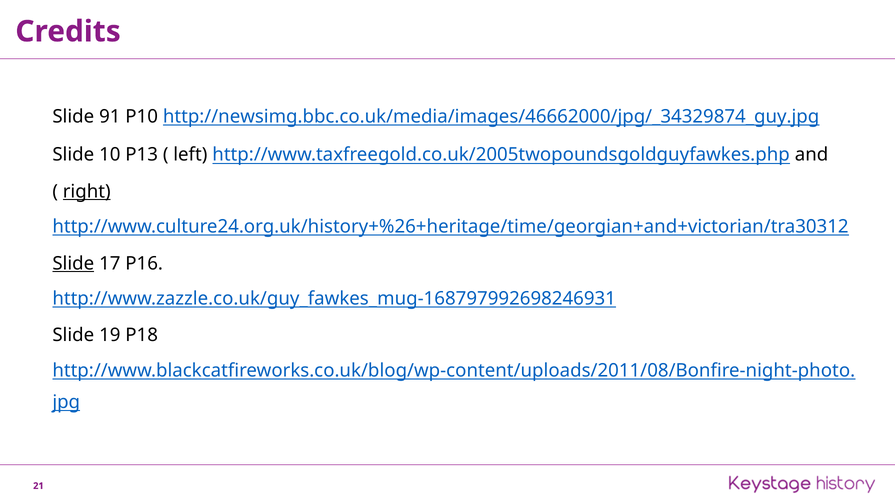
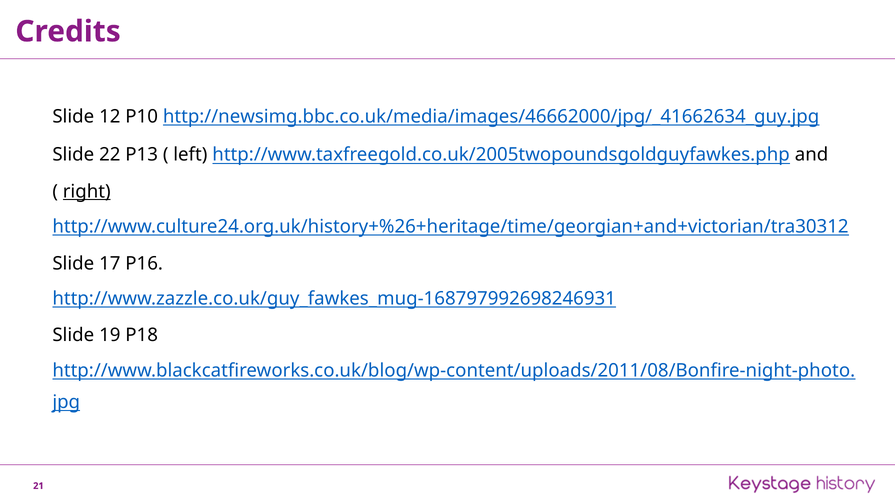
91: 91 -> 12 (110, 116)
http://newsimg.bbc.co.uk/media/images/46662000/jpg/_34329874_guy.jpg: http://newsimg.bbc.co.uk/media/images/46662000/jpg/_34329874_guy.jpg -> http://newsimg.bbc.co.uk/media/images/46662000/jpg/_41662634_guy.jpg (491, 116)
10: 10 -> 22 (110, 155)
Slide underline: present -> none (73, 263)
